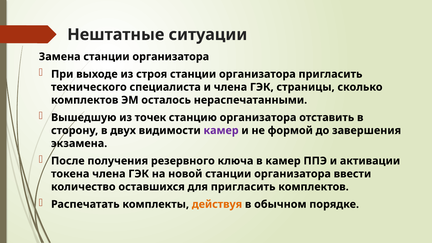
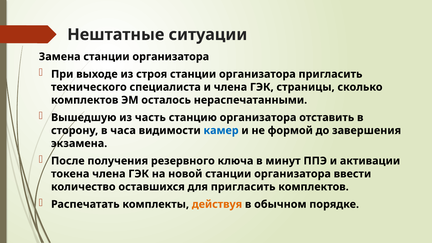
точек: точек -> часть (150, 117)
двух: двух -> часа (123, 130)
камер colour: purple -> blue (221, 130)
в камер: камер -> минут (283, 161)
